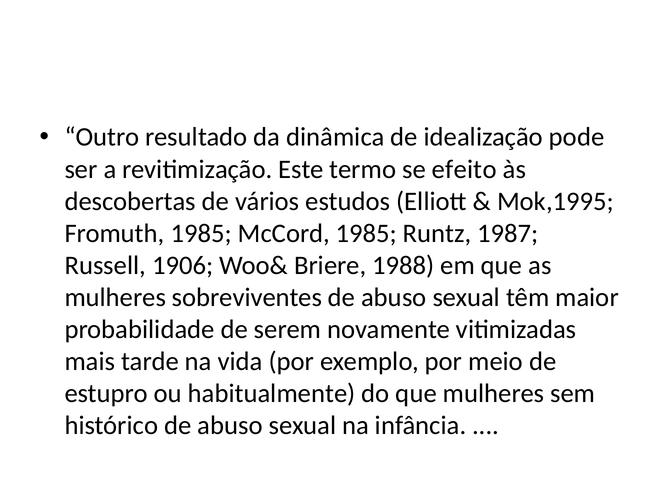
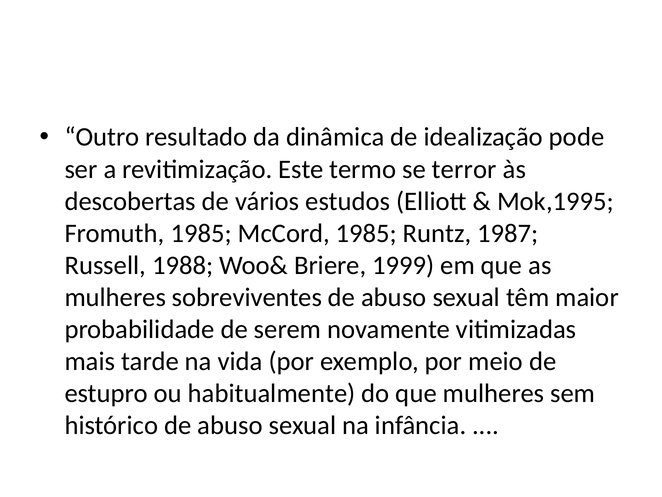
efeito: efeito -> terror (464, 169)
1906: 1906 -> 1988 (183, 265)
1988: 1988 -> 1999 (403, 265)
